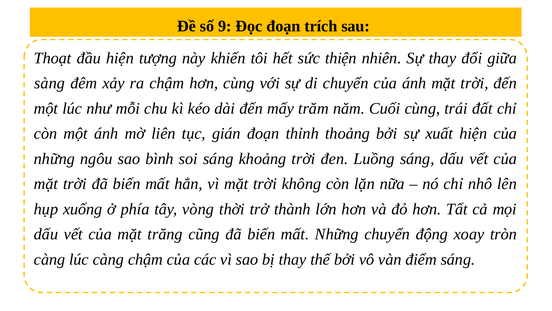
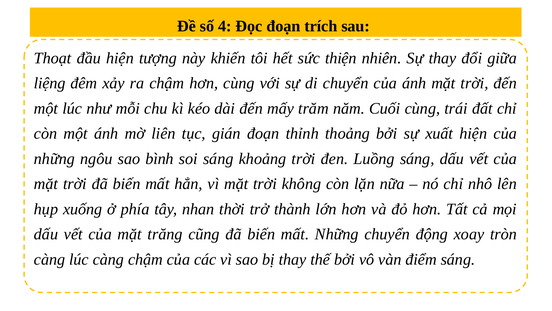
9: 9 -> 4 (225, 26)
sàng: sàng -> liệng (50, 83)
vòng: vòng -> nhan (198, 209)
